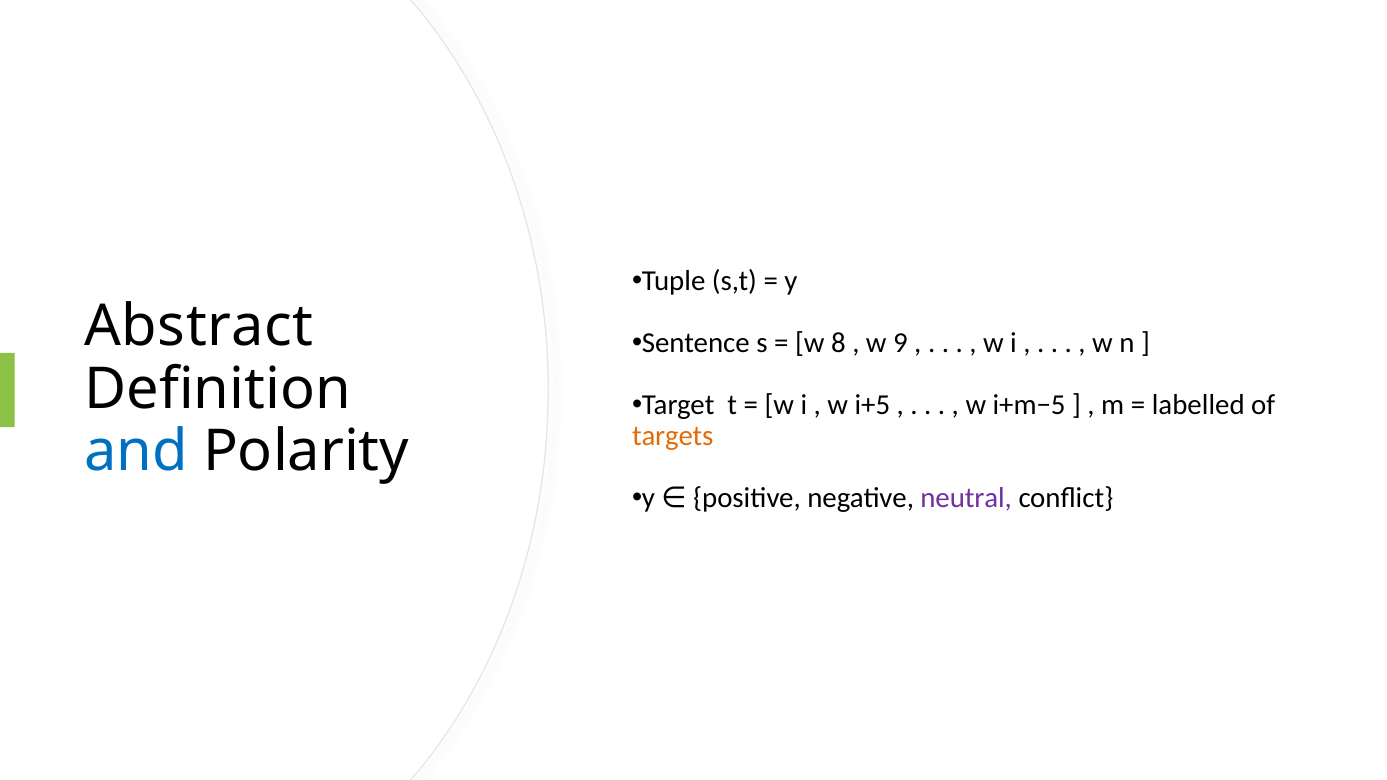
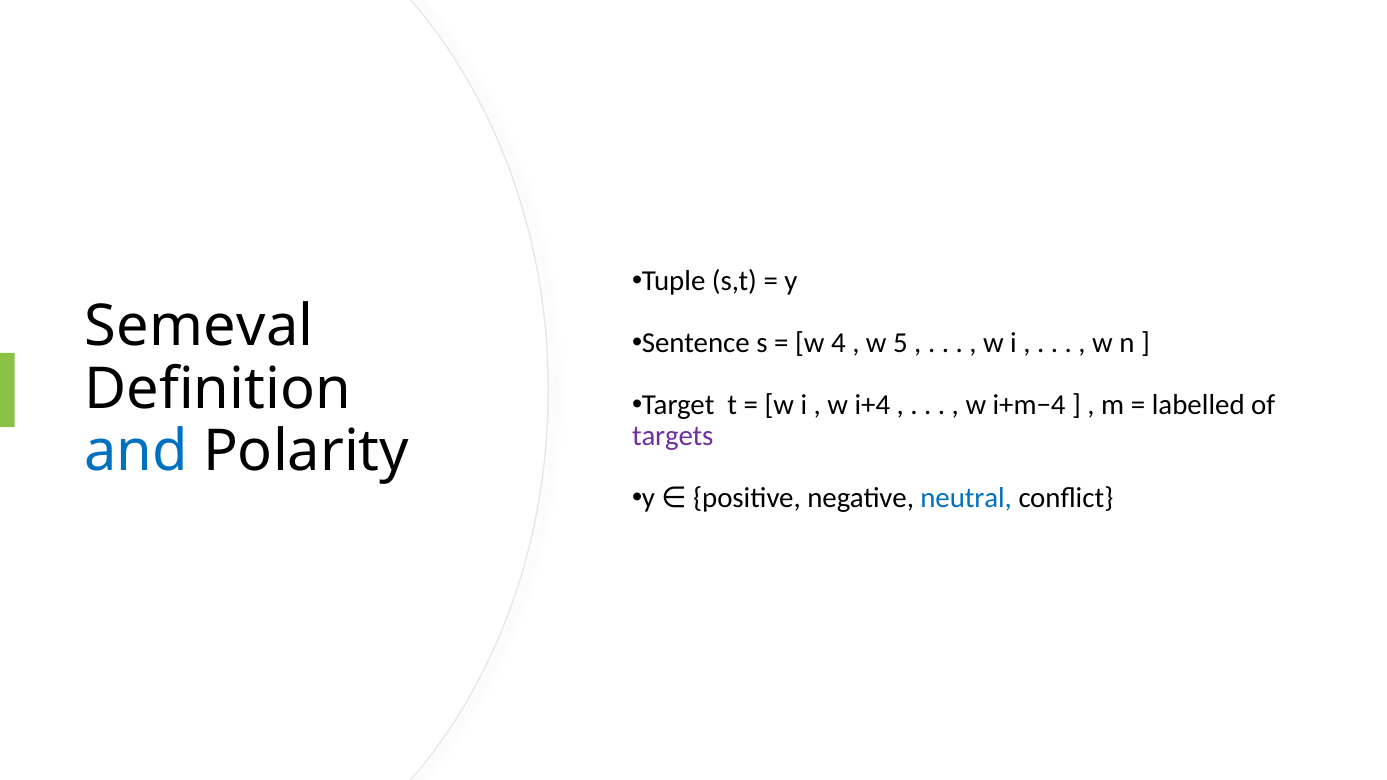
Abstract: Abstract -> Semeval (199, 327)
8: 8 -> 4 (838, 343)
9: 9 -> 5 (900, 343)
i+5: i+5 -> i+4 (872, 405)
i+m−5: i+m−5 -> i+m−4 (1029, 405)
targets colour: orange -> purple (673, 436)
neutral colour: purple -> blue (966, 499)
